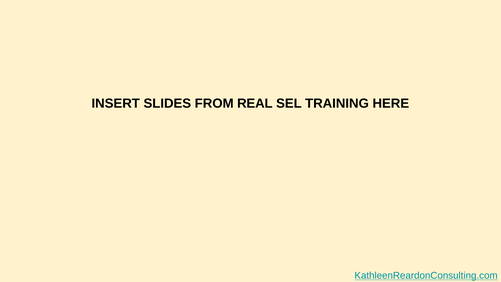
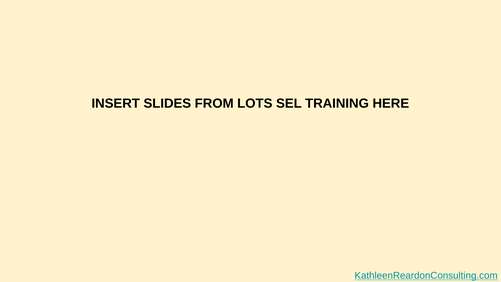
REAL: REAL -> LOTS (255, 103)
